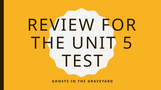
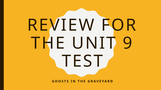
5: 5 -> 9 (127, 43)
